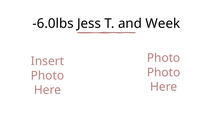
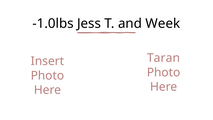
-6.0lbs: -6.0lbs -> -1.0lbs (53, 24)
Photo: Photo -> Taran (164, 58)
